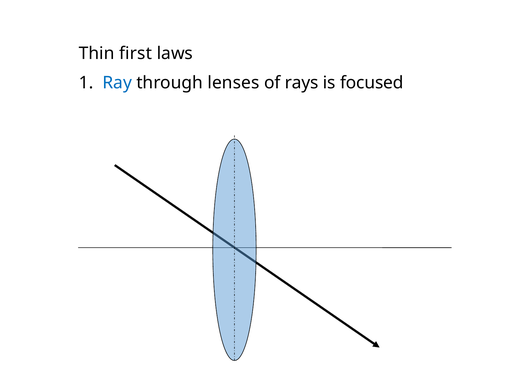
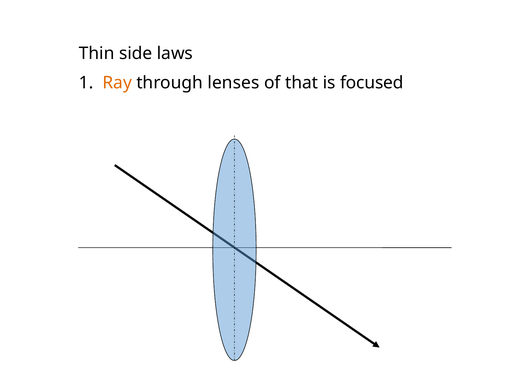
first: first -> side (136, 53)
Ray colour: blue -> orange (117, 83)
rays: rays -> that (302, 83)
